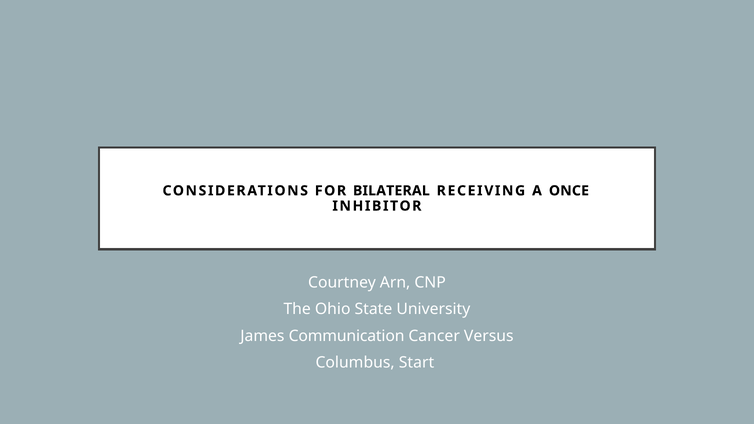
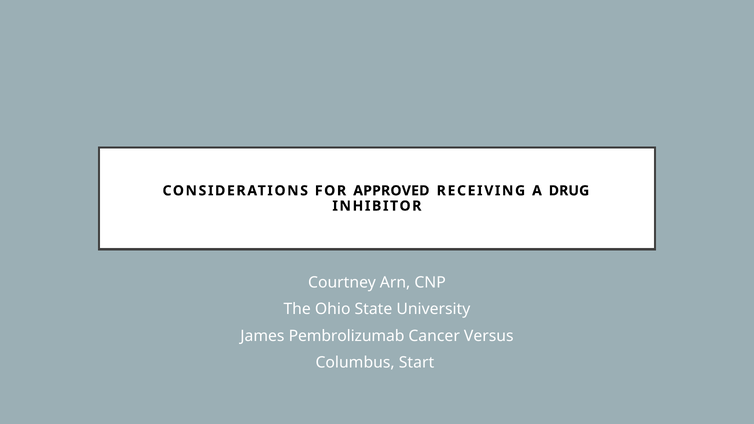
BILATERAL: BILATERAL -> APPROVED (391, 191)
ONCE: ONCE -> DRUG (569, 191)
Communication: Communication -> Pembrolizumab (347, 336)
